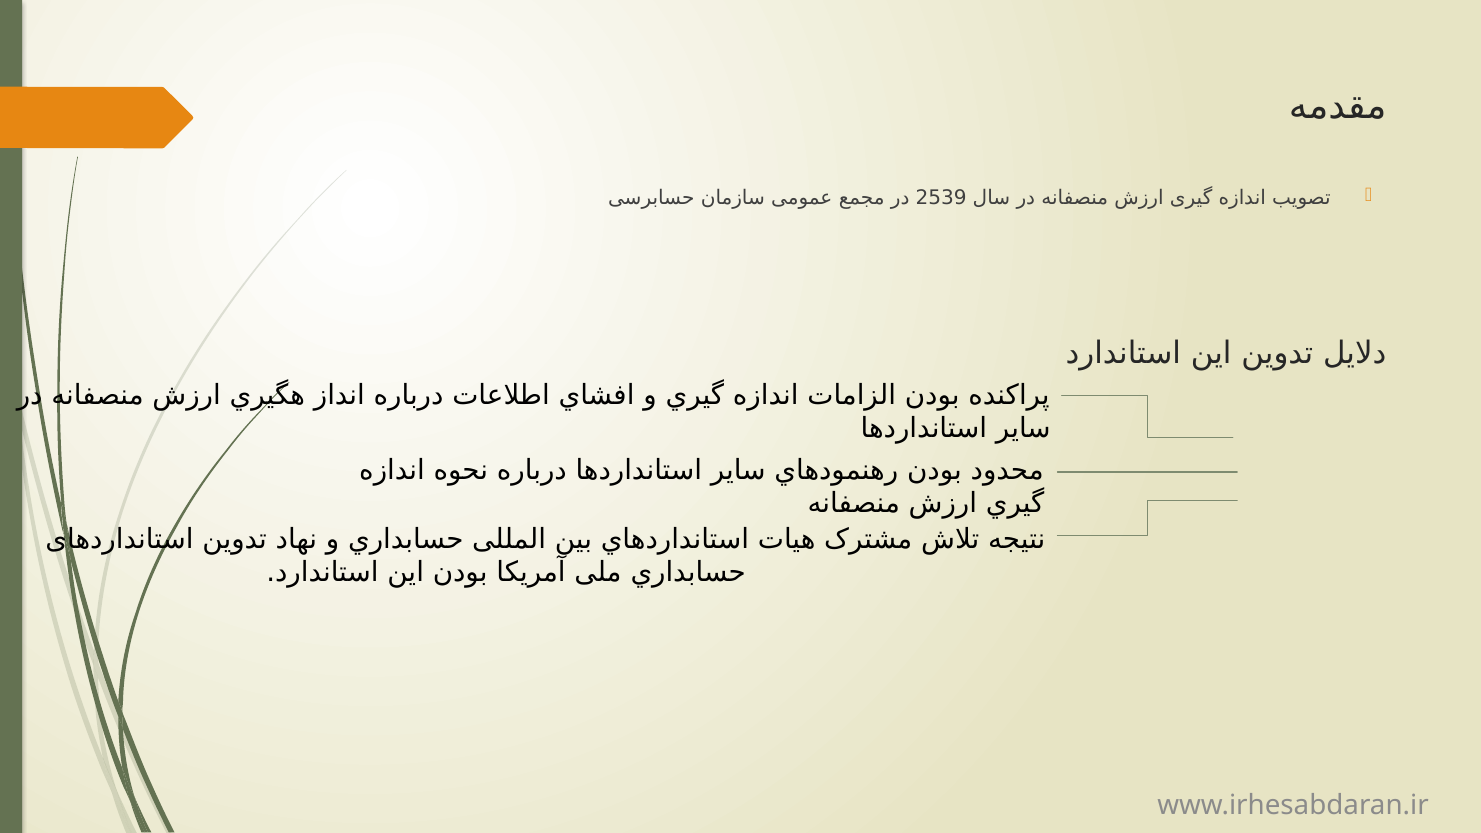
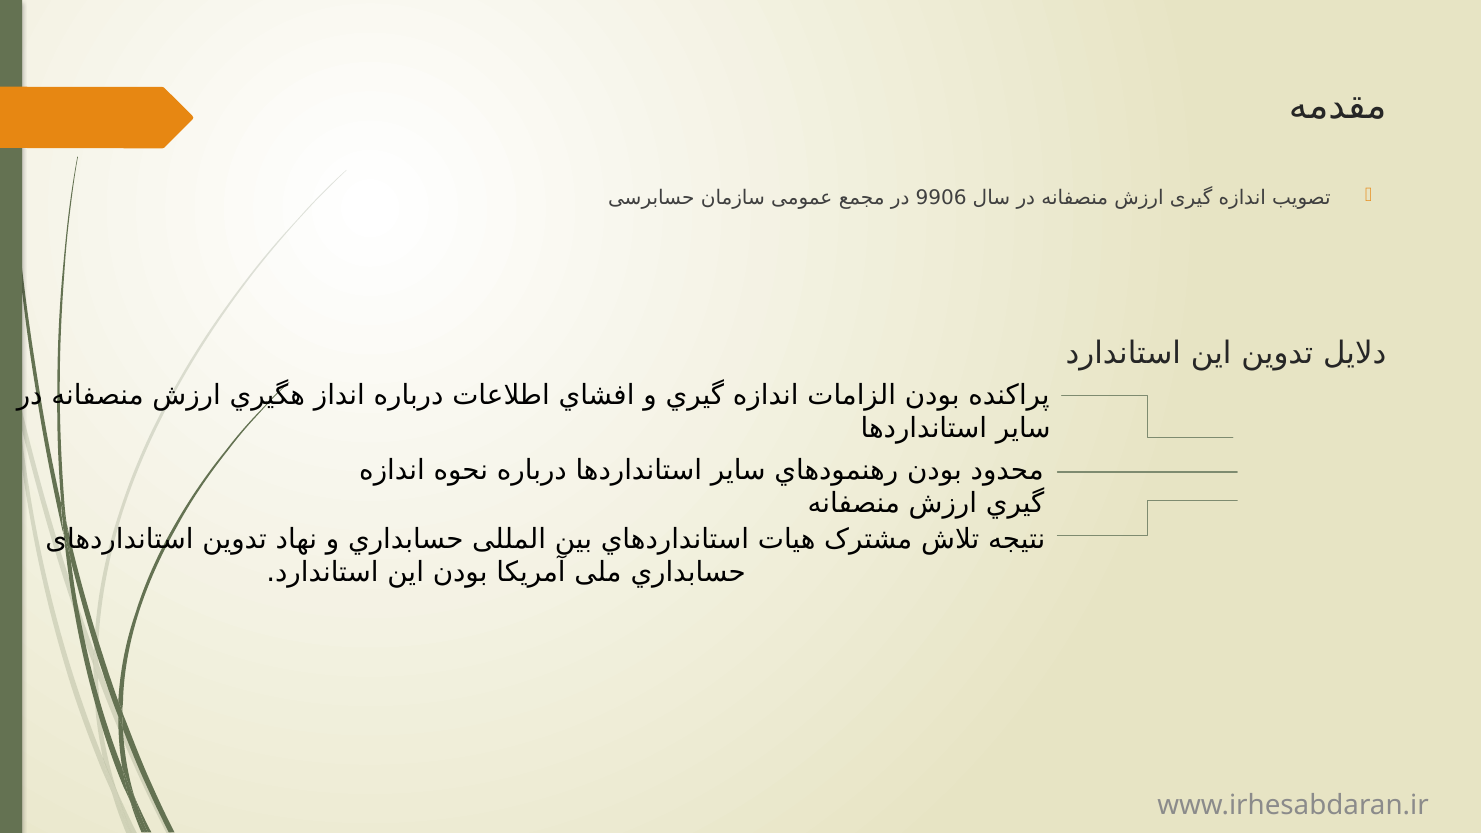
2539: 2539 -> 9906 (941, 198)
